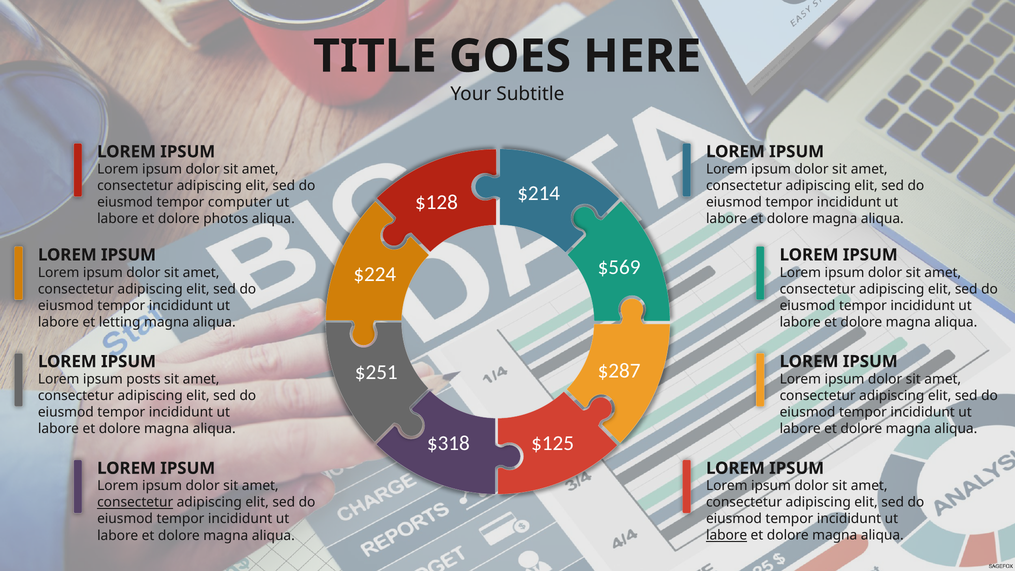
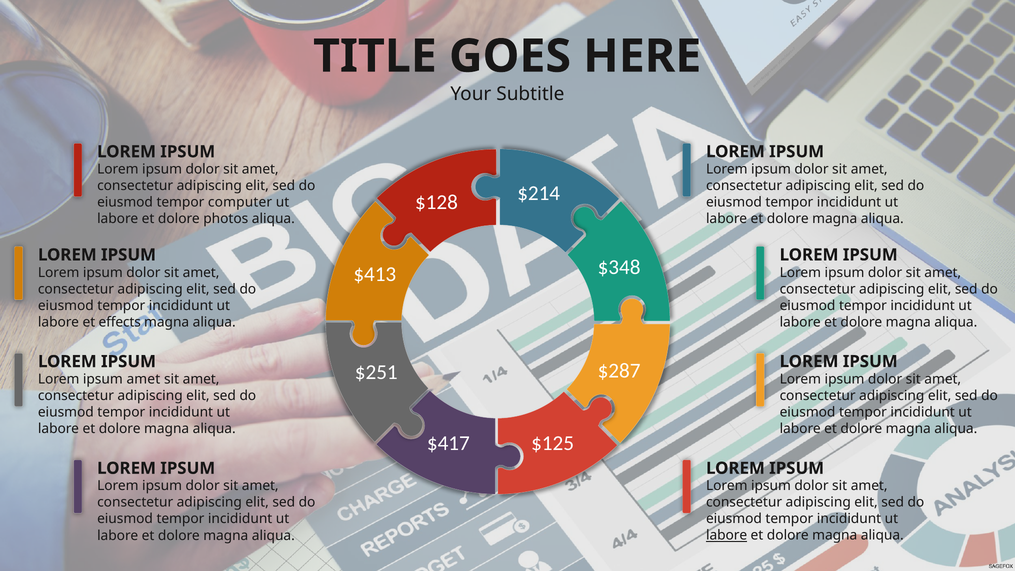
$569: $569 -> $348 (619, 267)
$224: $224 -> $413 (375, 274)
letting: letting -> effects (120, 322)
ipsum posts: posts -> amet (143, 379)
$318: $318 -> $417 (448, 443)
consectetur underline: present -> none (135, 502)
